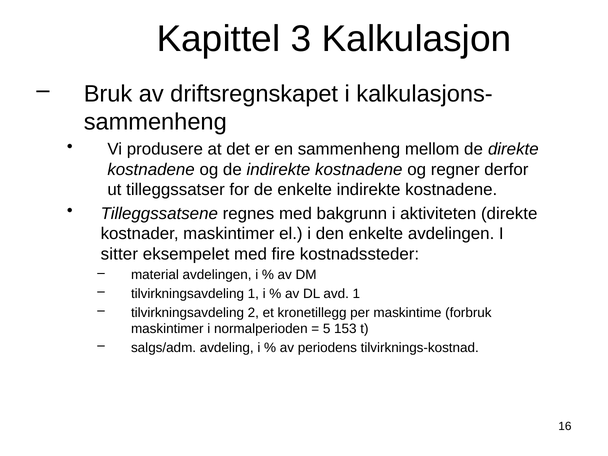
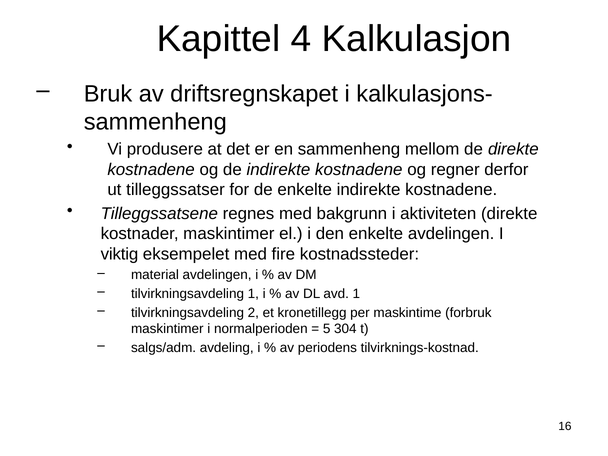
3: 3 -> 4 (301, 39)
sitter: sitter -> viktig (120, 254)
153: 153 -> 304 (345, 329)
